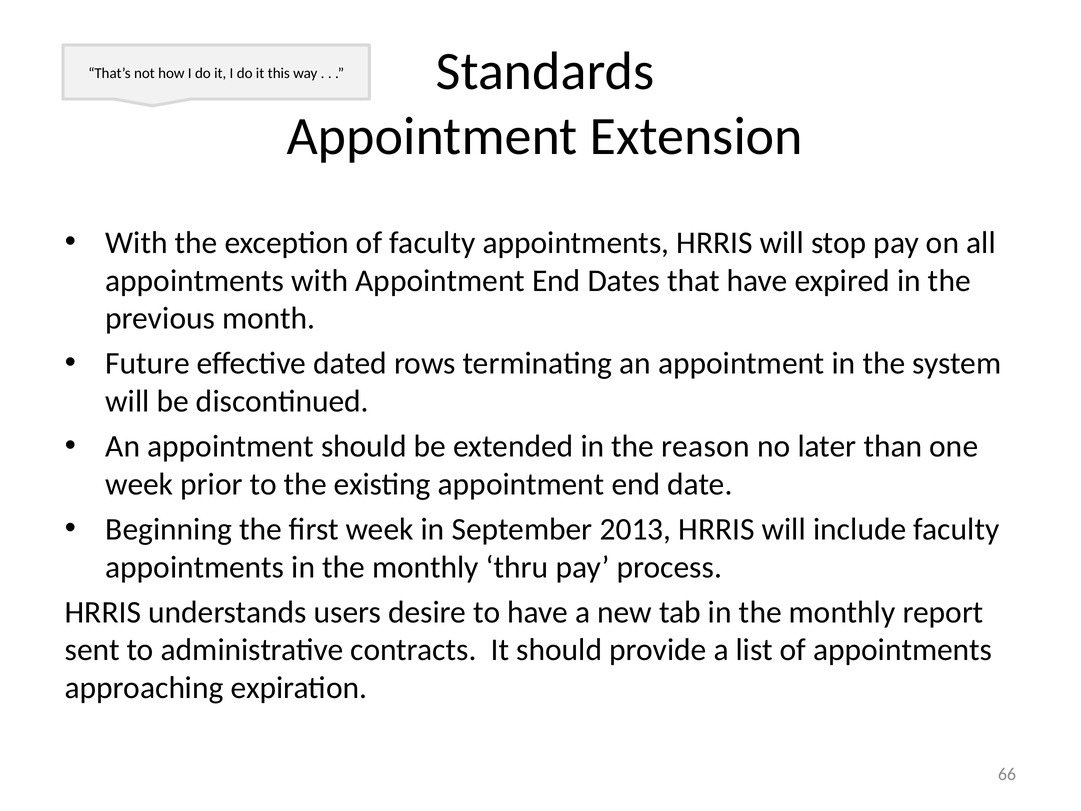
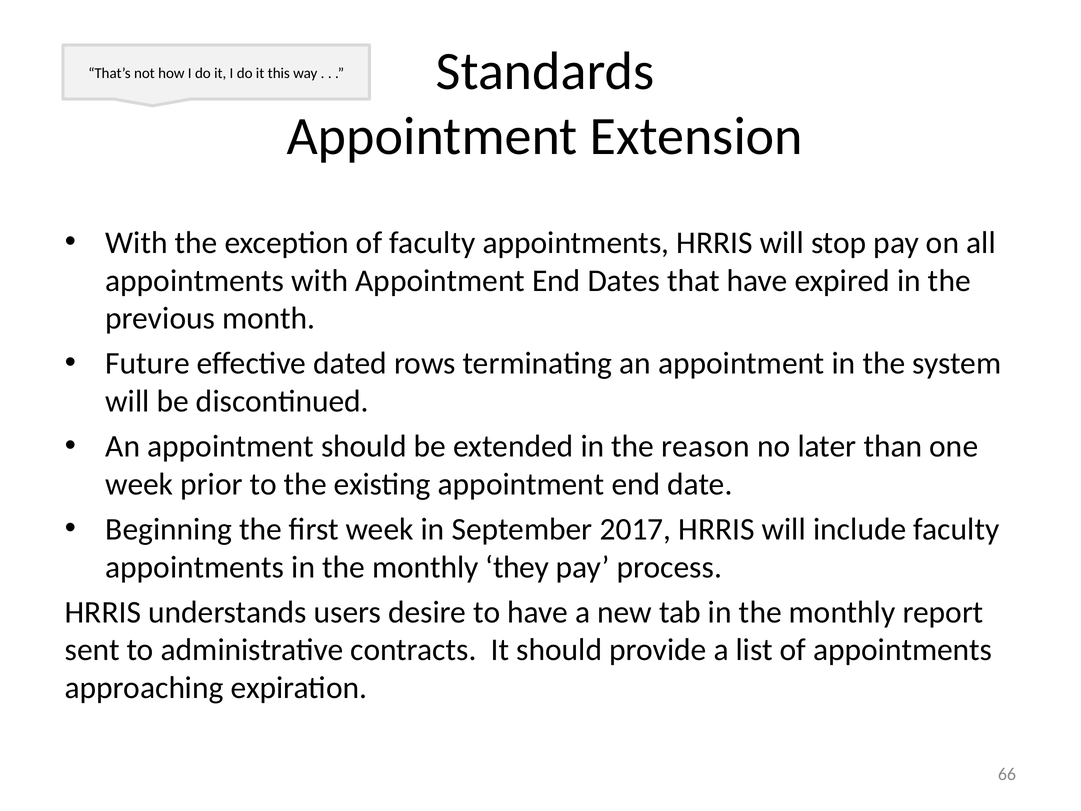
2013: 2013 -> 2017 (635, 529)
thru: thru -> they (517, 567)
